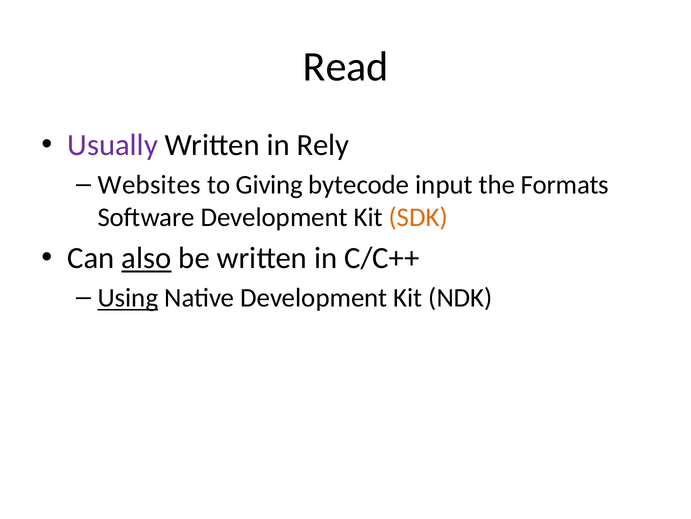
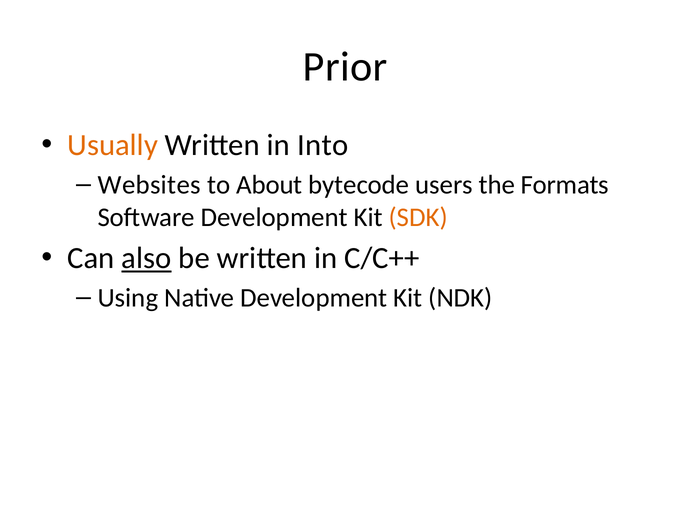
Read: Read -> Prior (345, 67)
Usually colour: purple -> orange (113, 145)
Rely: Rely -> Into (323, 145)
Giving: Giving -> About (269, 185)
input: input -> users (444, 185)
Using underline: present -> none (128, 298)
